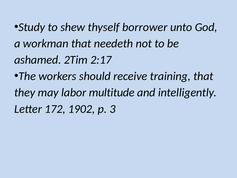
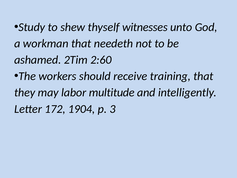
borrower: borrower -> witnesses (145, 27)
2:17: 2:17 -> 2:60 (101, 60)
1902: 1902 -> 1904 (82, 109)
